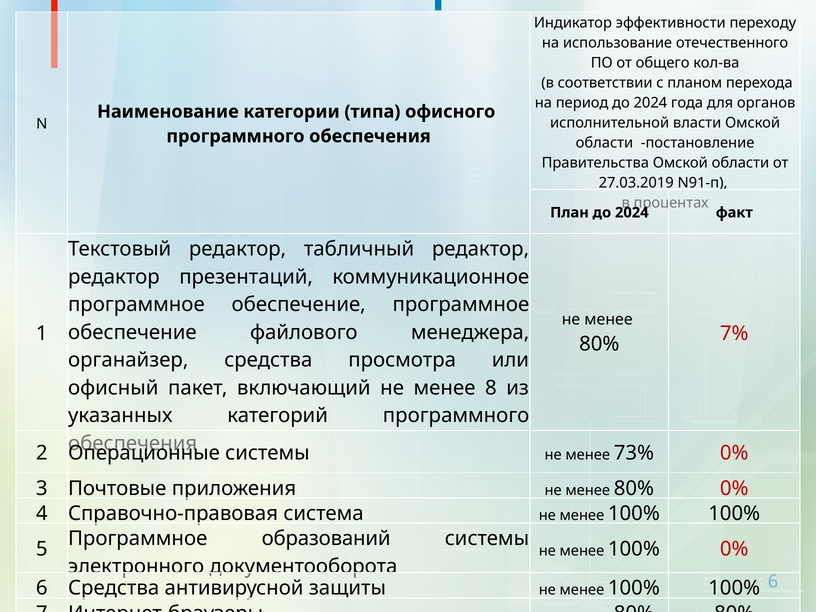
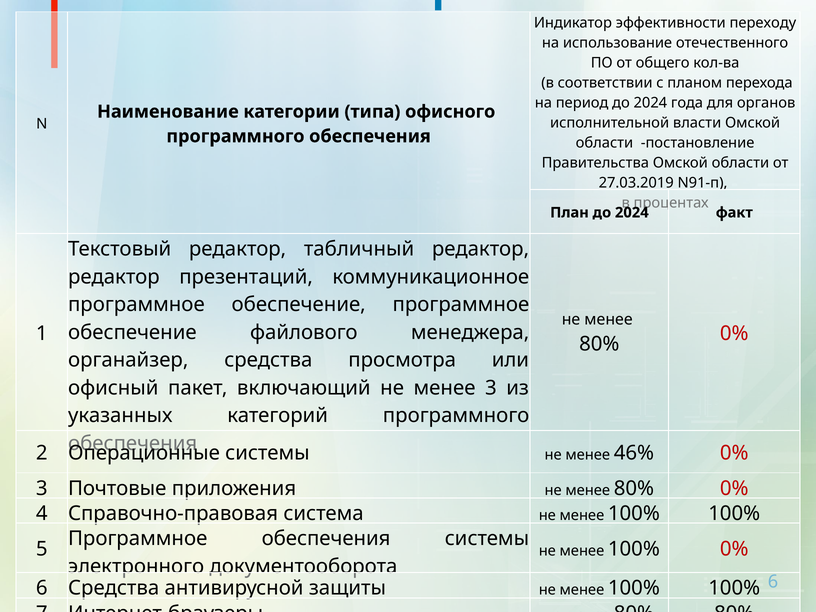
7%: 7% -> 0% (734, 333)
менее 8: 8 -> 3 (491, 388)
73%: 73% -> 46% (634, 453)
Программное образований: образований -> обеспечения (326, 539)
